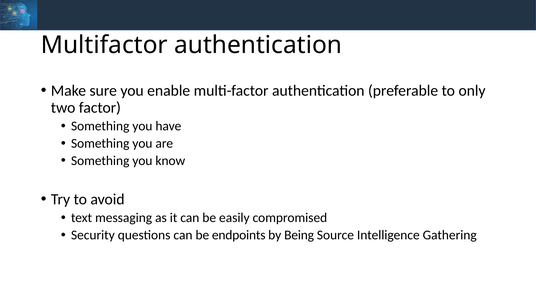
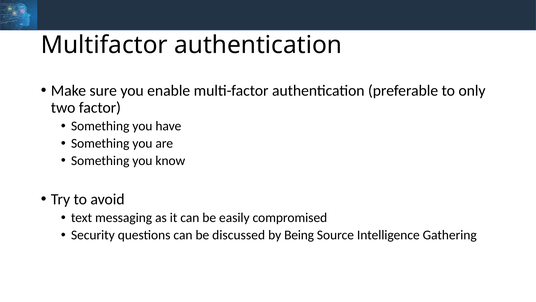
endpoints: endpoints -> discussed (239, 235)
